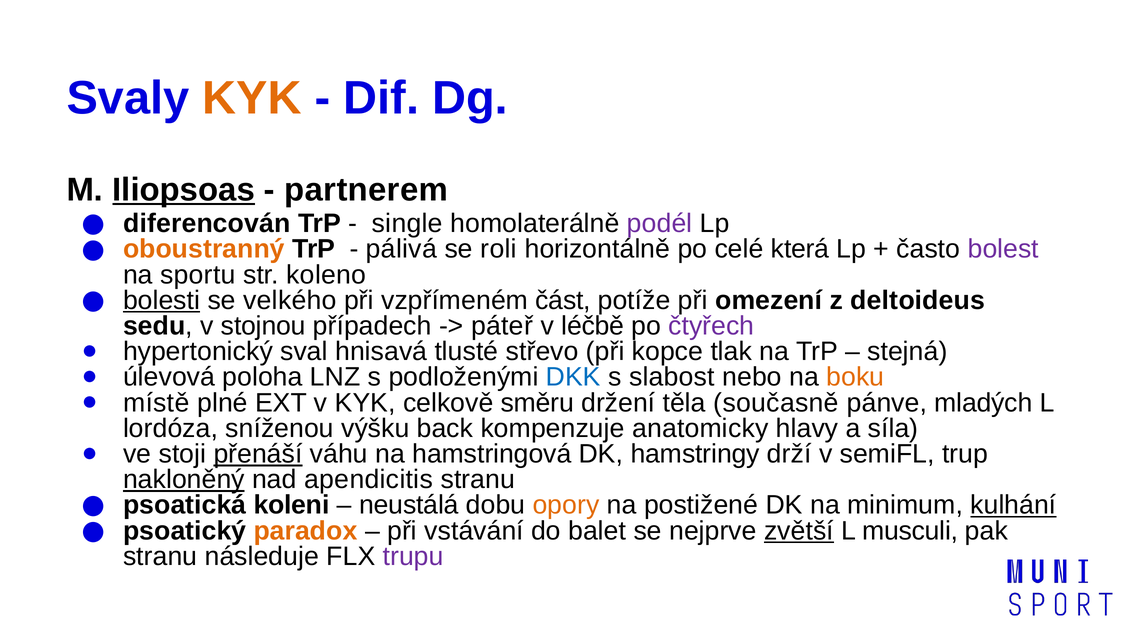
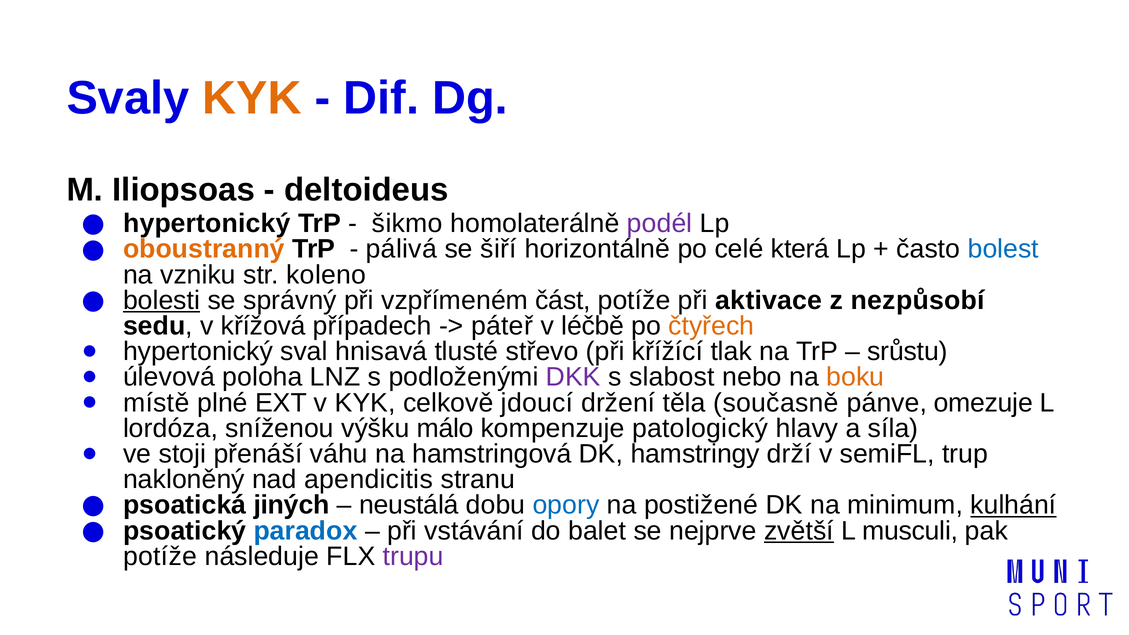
Iliopsoas underline: present -> none (184, 190)
partnerem: partnerem -> deltoideus (366, 190)
diferencován: diferencován -> hypertonický (207, 224)
single: single -> šikmo (407, 224)
roli: roli -> šiří (499, 249)
bolest colour: purple -> blue (1003, 249)
sportu: sportu -> vzniku (198, 275)
velkého: velkého -> správný (290, 300)
omezení: omezení -> aktivace (769, 300)
deltoideus: deltoideus -> nezpůsobí (918, 300)
stojnou: stojnou -> křížová (263, 326)
čtyřech colour: purple -> orange (711, 326)
kopce: kopce -> křížící (667, 352)
stejná: stejná -> srůstu (908, 352)
DKK colour: blue -> purple (573, 377)
směru: směru -> jdoucí (537, 403)
mladých: mladých -> omezuje (983, 403)
back: back -> málo (445, 428)
anatomicky: anatomicky -> patologický (700, 428)
přenáší underline: present -> none (258, 454)
nakloněný underline: present -> none (184, 480)
koleni: koleni -> jiných (292, 505)
opory colour: orange -> blue (566, 505)
paradox colour: orange -> blue (306, 531)
stranu: stranu -> potíže (160, 556)
